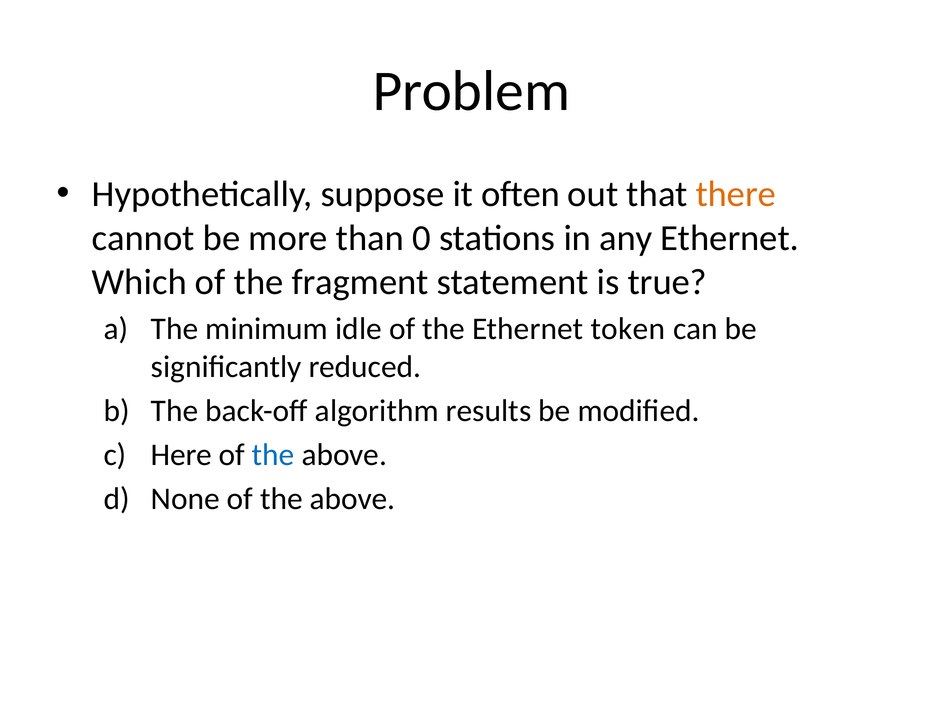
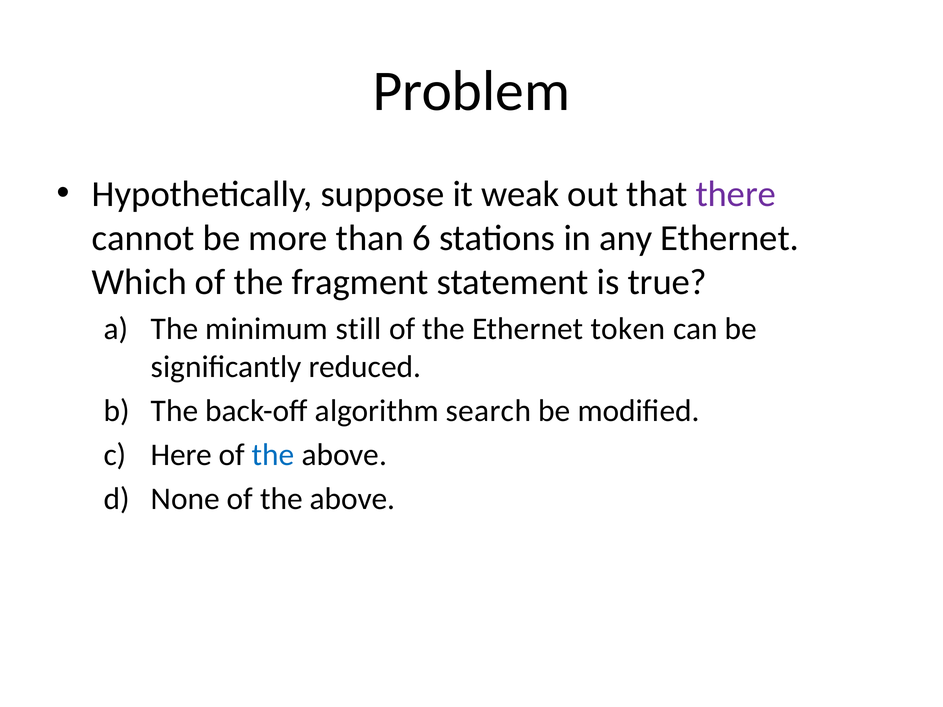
often: often -> weak (520, 194)
there colour: orange -> purple (736, 194)
0: 0 -> 6 (422, 238)
idle: idle -> still (358, 329)
results: results -> search (488, 411)
